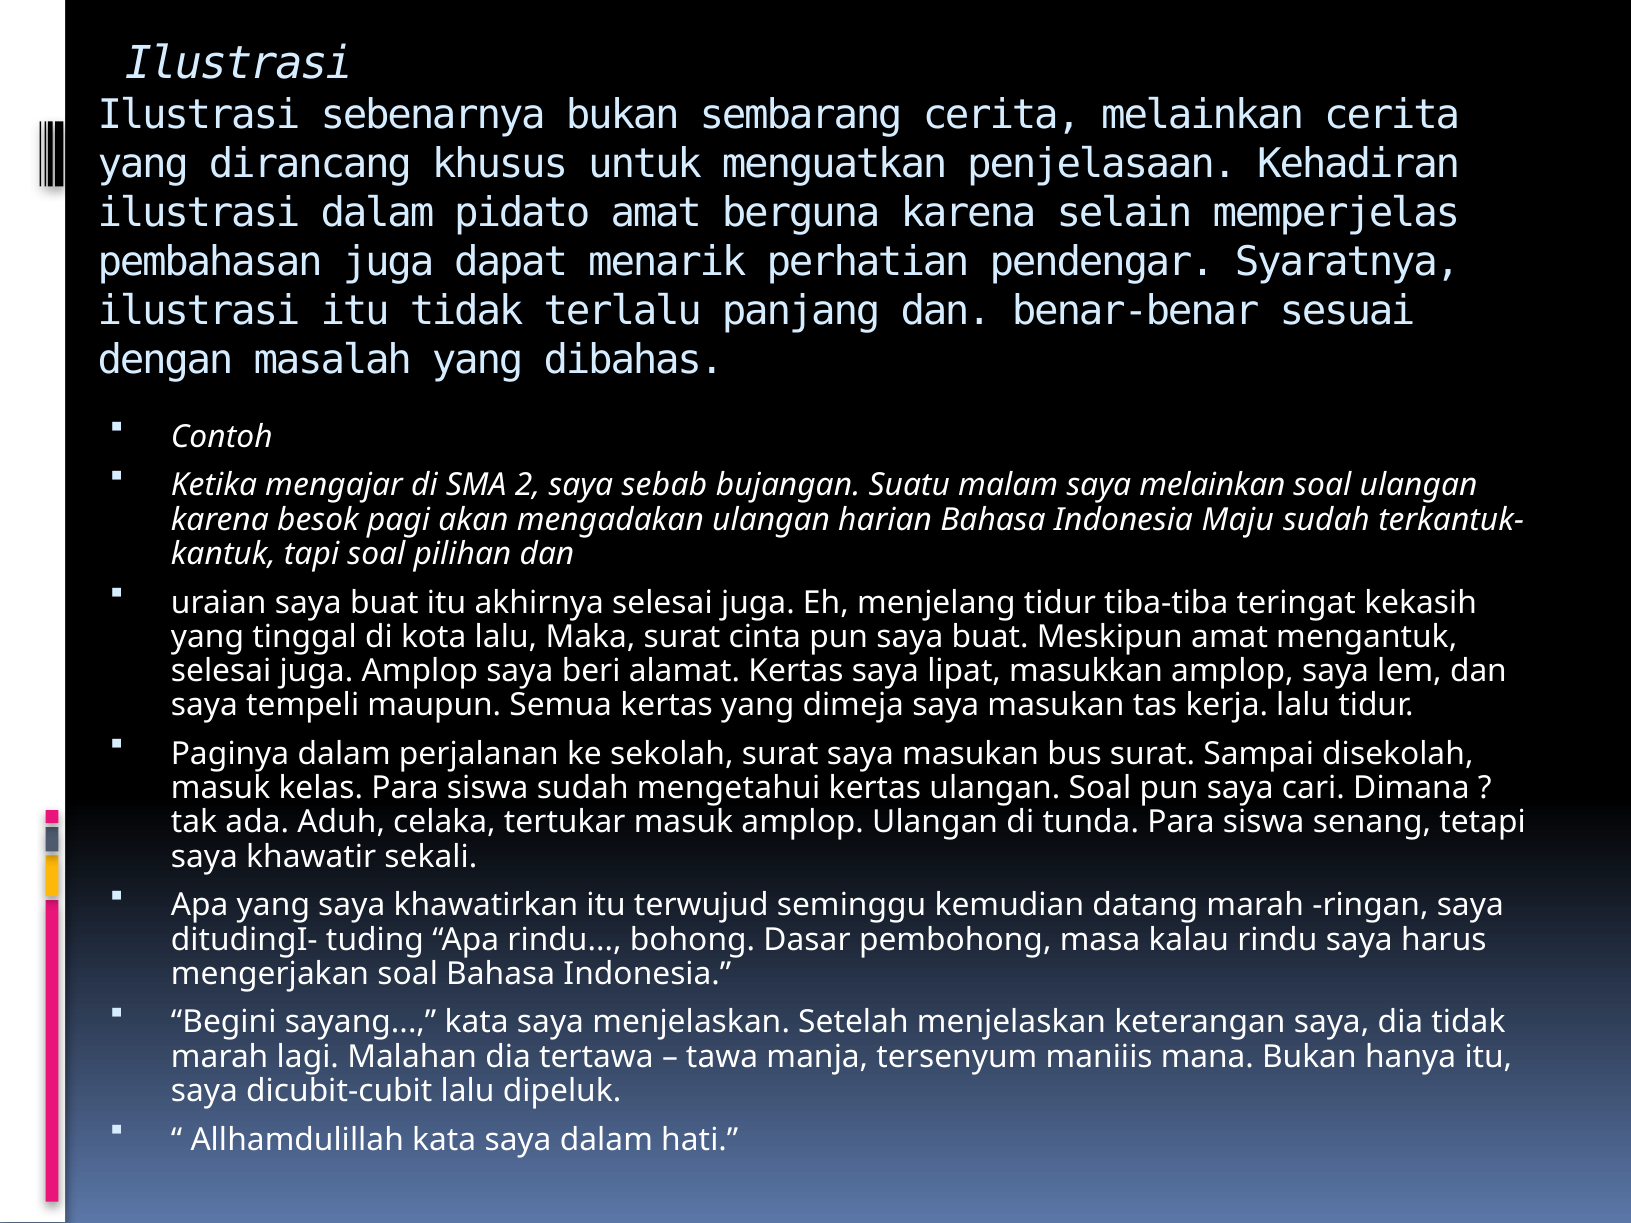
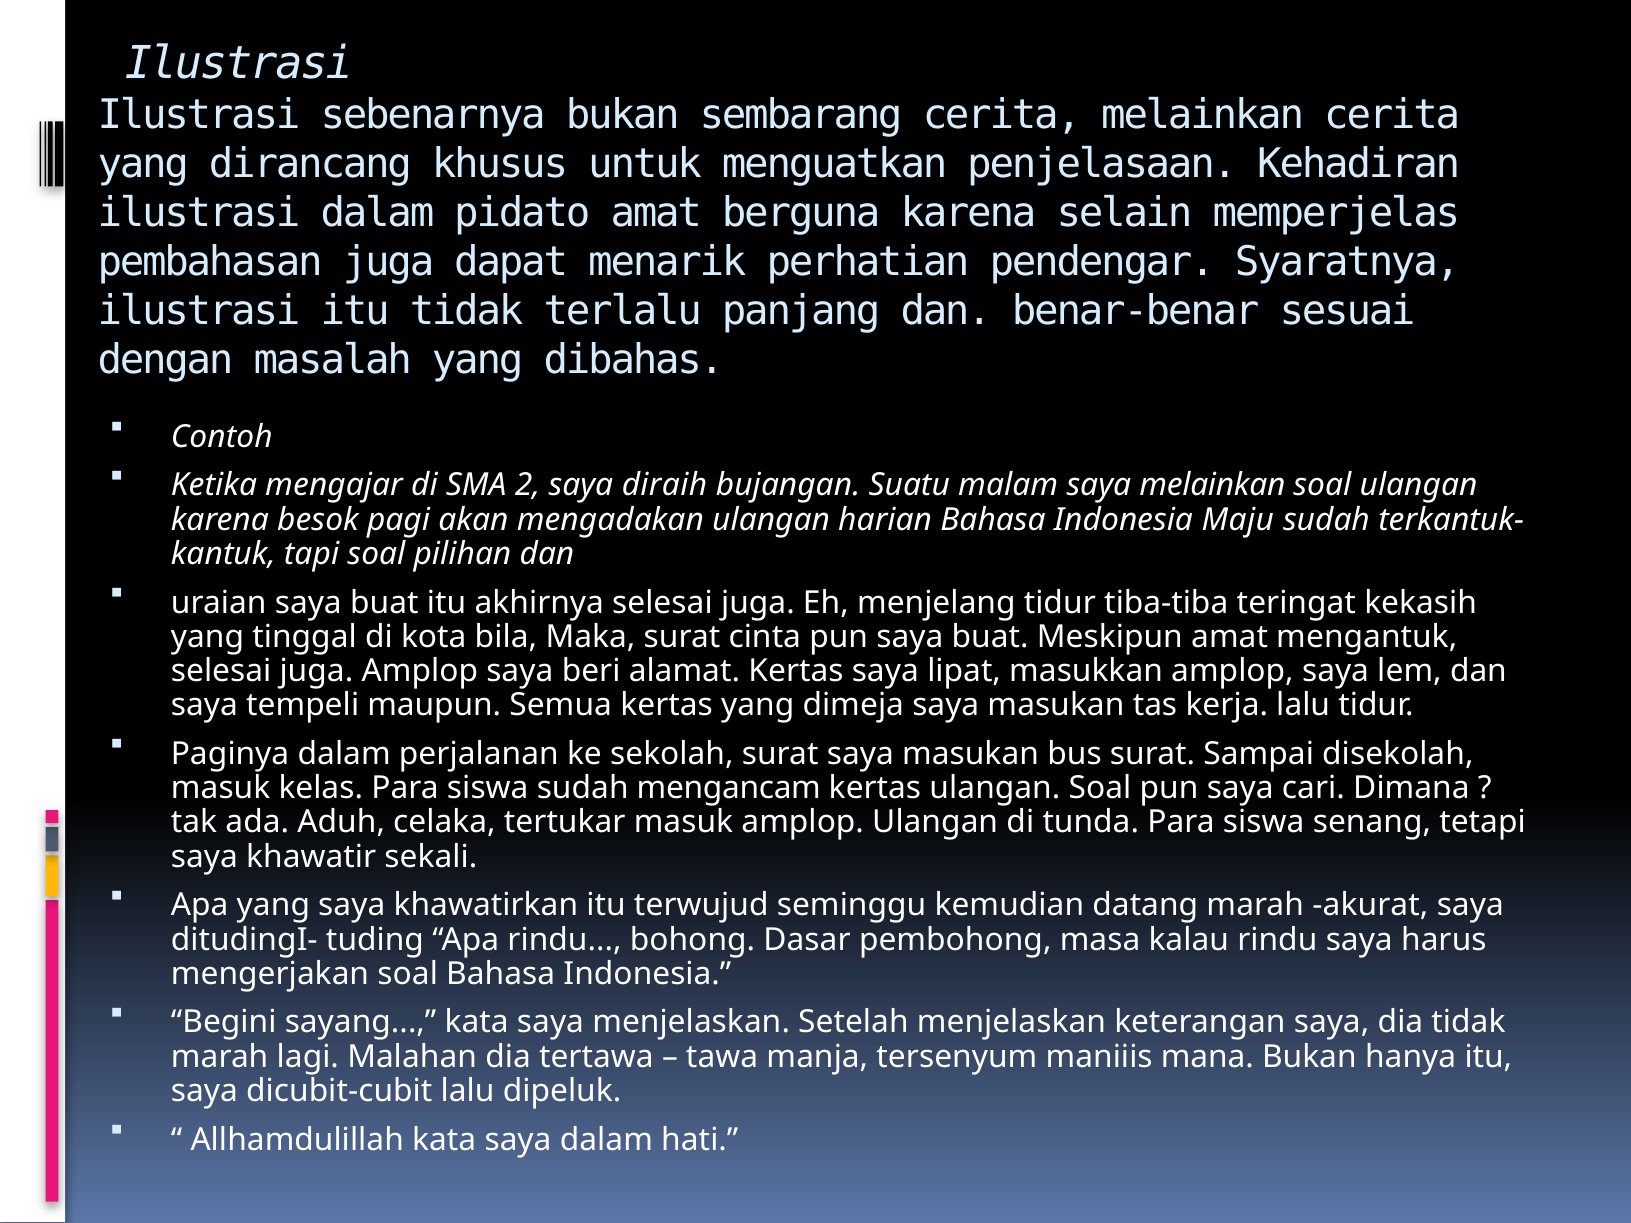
sebab: sebab -> diraih (664, 486)
kota lalu: lalu -> bila (506, 637)
mengetahui: mengetahui -> mengancam (729, 788)
ringan: ringan -> akurat (1370, 906)
